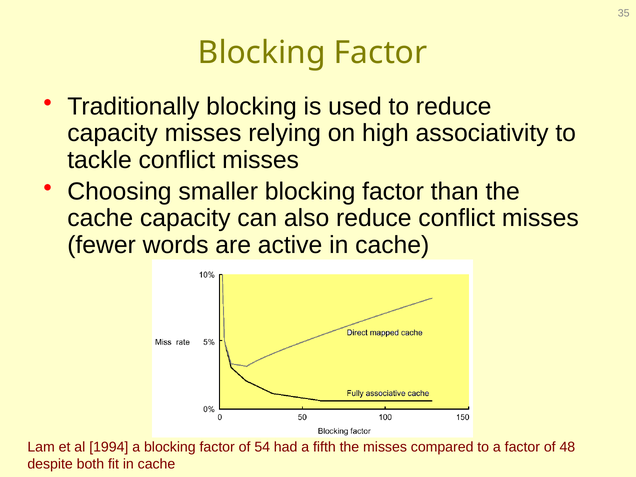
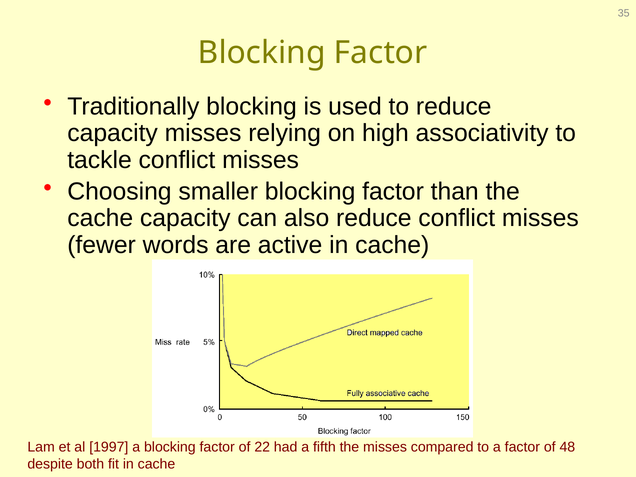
1994: 1994 -> 1997 (109, 447)
54: 54 -> 22 (262, 447)
